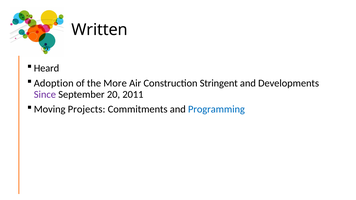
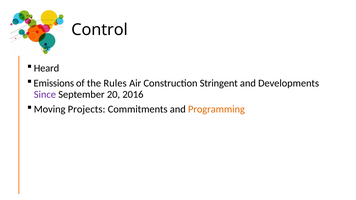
Written: Written -> Control (100, 30)
Adoption: Adoption -> Emissions (54, 83)
More: More -> Rules (115, 83)
2011: 2011 -> 2016 (133, 94)
Programming colour: blue -> orange (216, 109)
